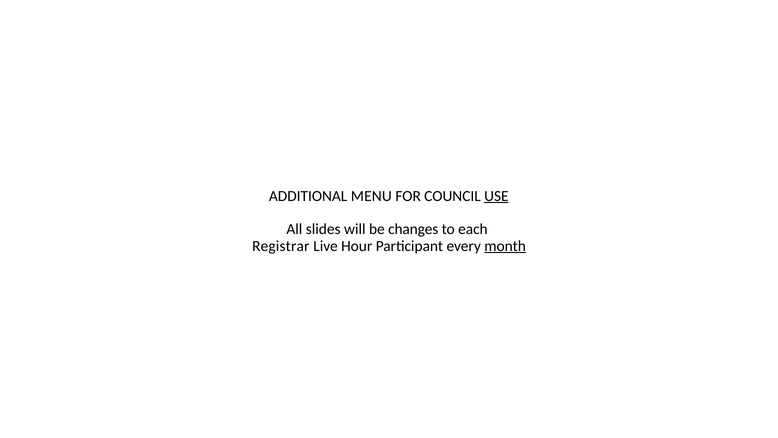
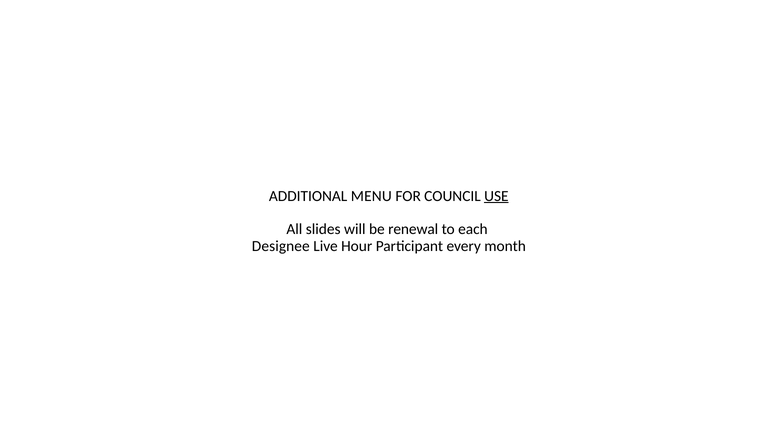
changes: changes -> renewal (413, 229)
Registrar: Registrar -> Designee (281, 246)
month underline: present -> none (505, 246)
